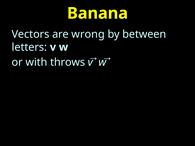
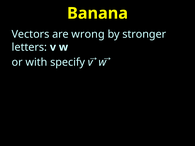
between: between -> stronger (144, 34)
throws: throws -> specify (68, 62)
